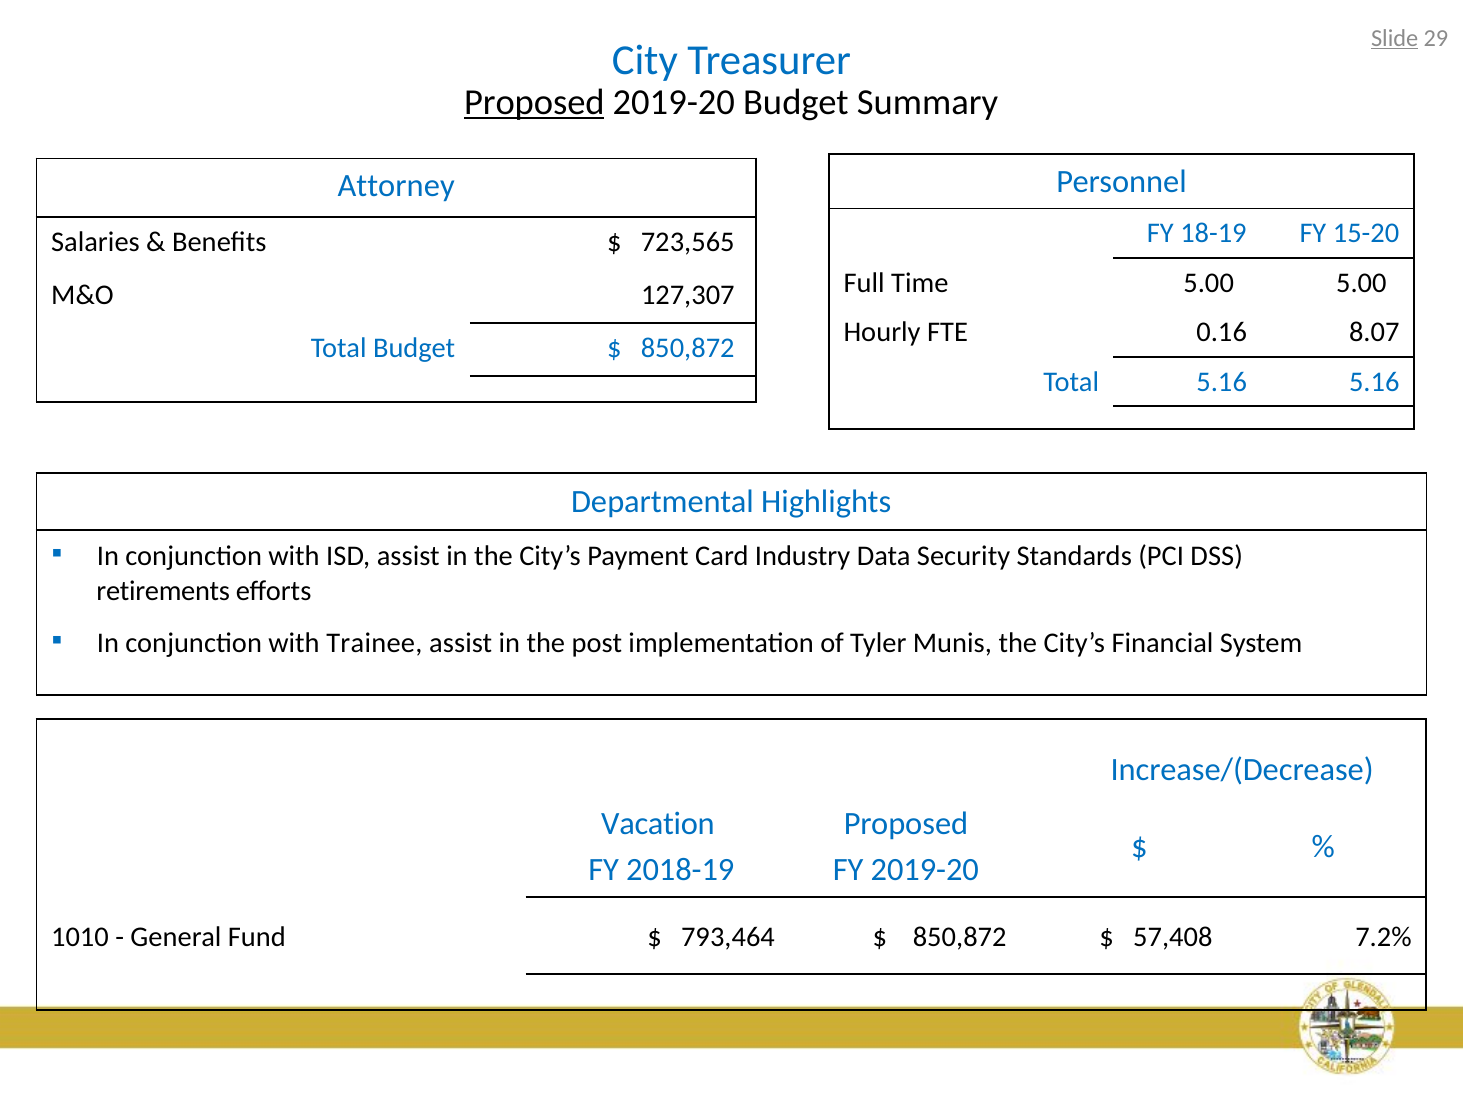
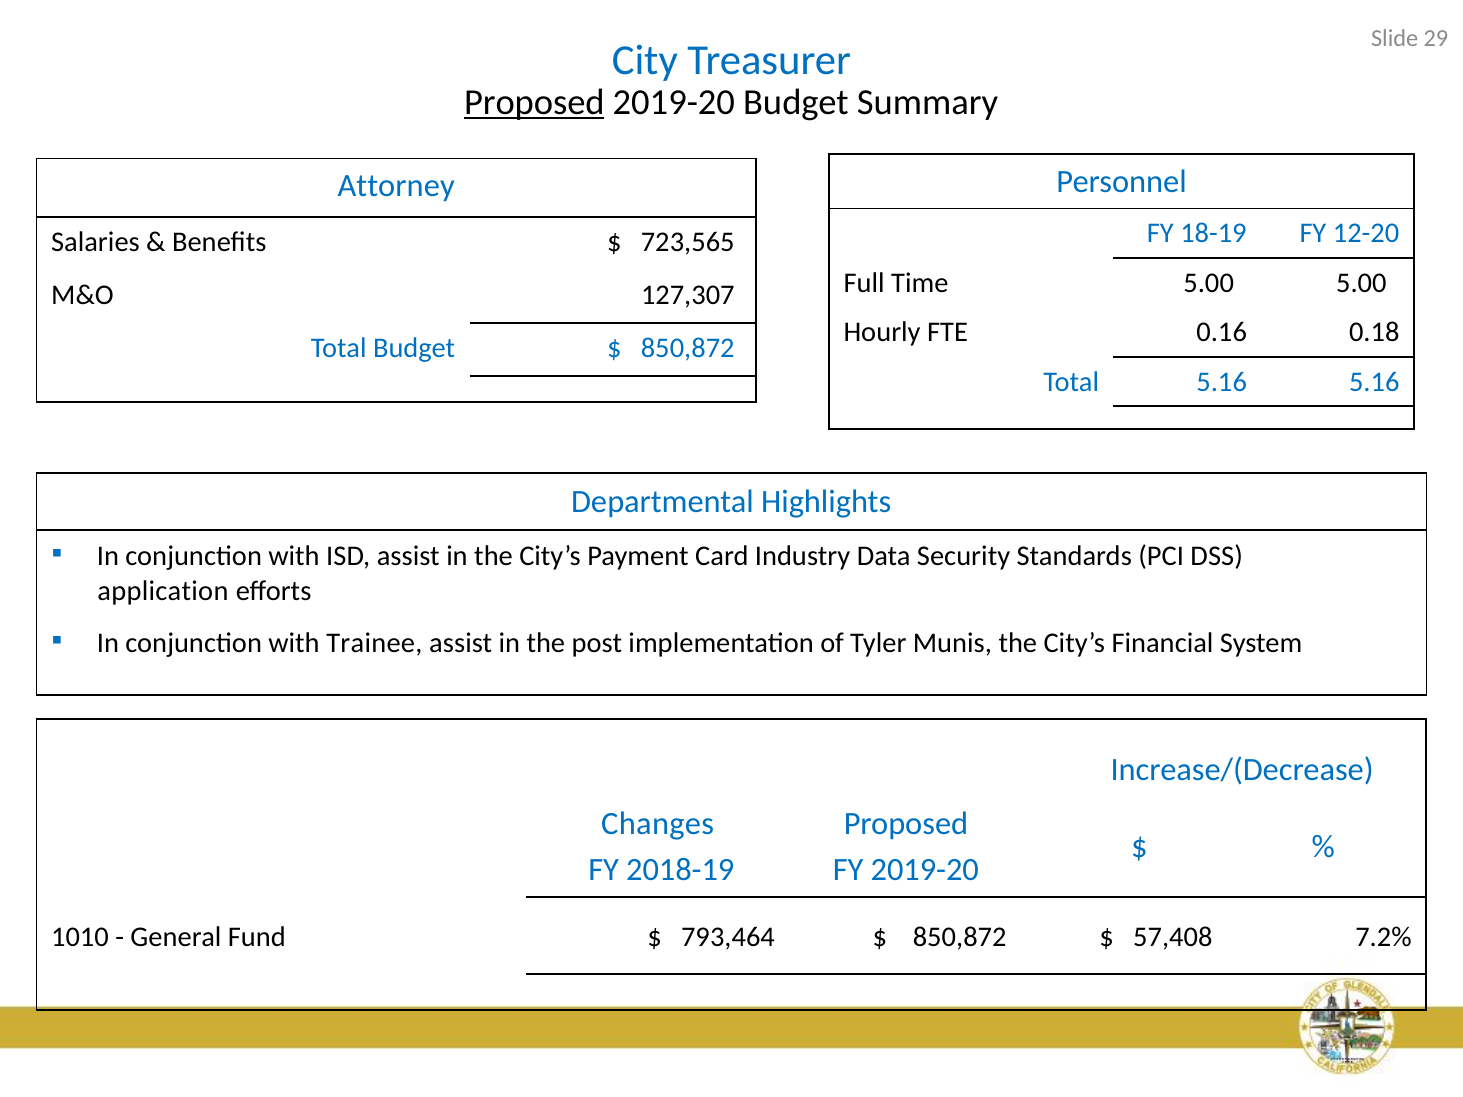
Slide underline: present -> none (1395, 38)
15-20: 15-20 -> 12-20 (1366, 233)
8.07: 8.07 -> 0.18 (1374, 332)
retirements: retirements -> application (163, 591)
Vacation: Vacation -> Changes (658, 824)
